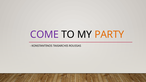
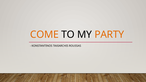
COME colour: purple -> orange (44, 35)
